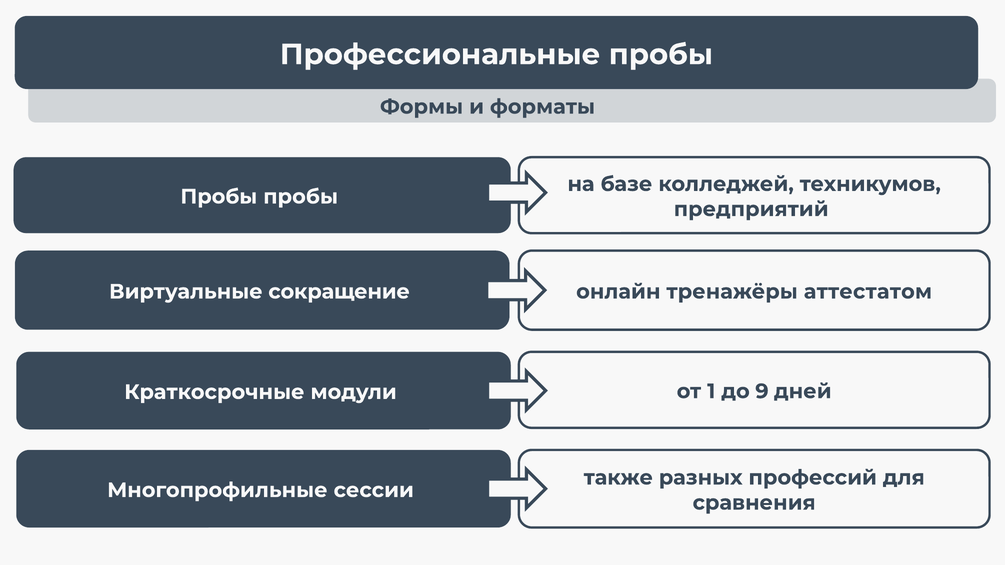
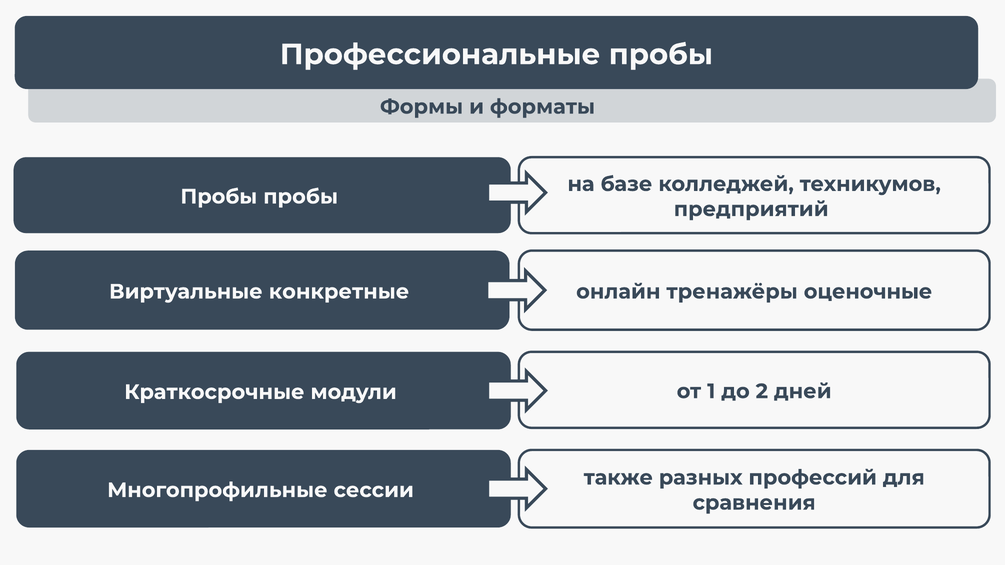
сокращение: сокращение -> конкретные (339, 292)
аттестатом: аттестатом -> оценочные (868, 292)
9: 9 -> 2 (762, 392)
